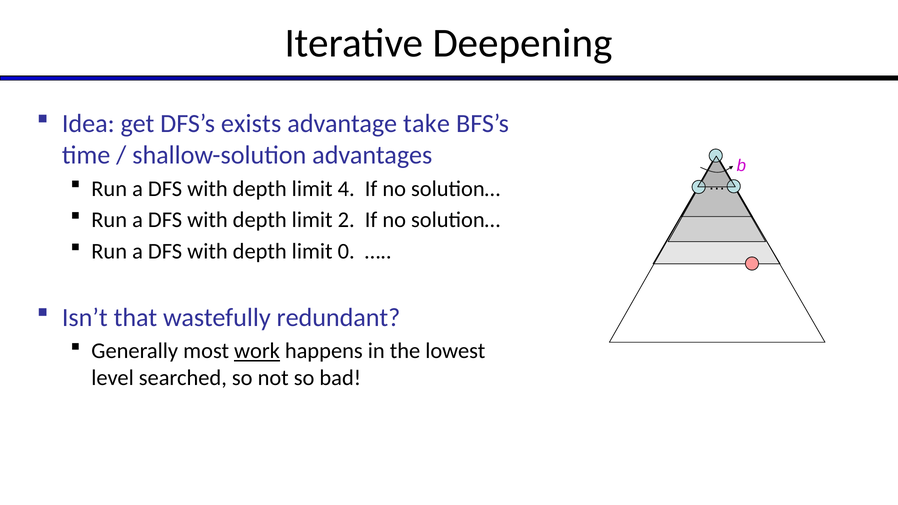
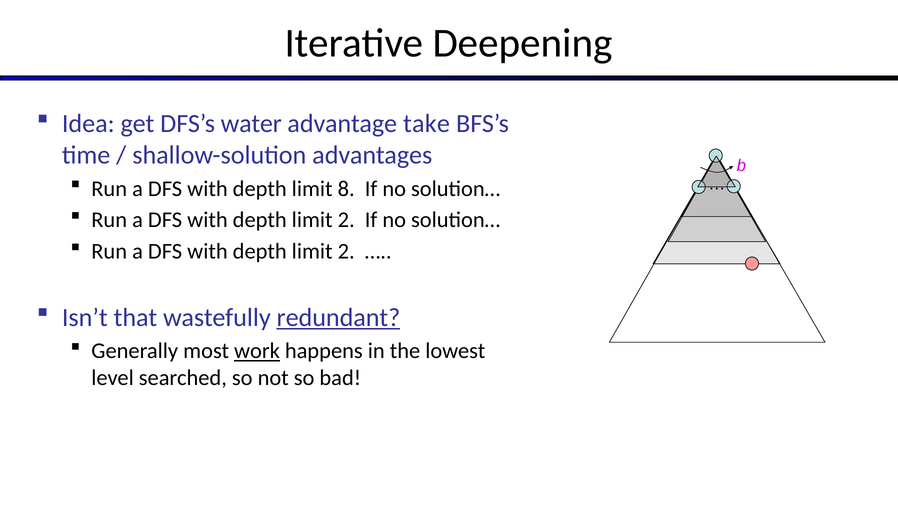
exists: exists -> water (251, 124)
4: 4 -> 8 (346, 189)
0: 0 -> 2 (346, 252)
redundant underline: none -> present (338, 318)
